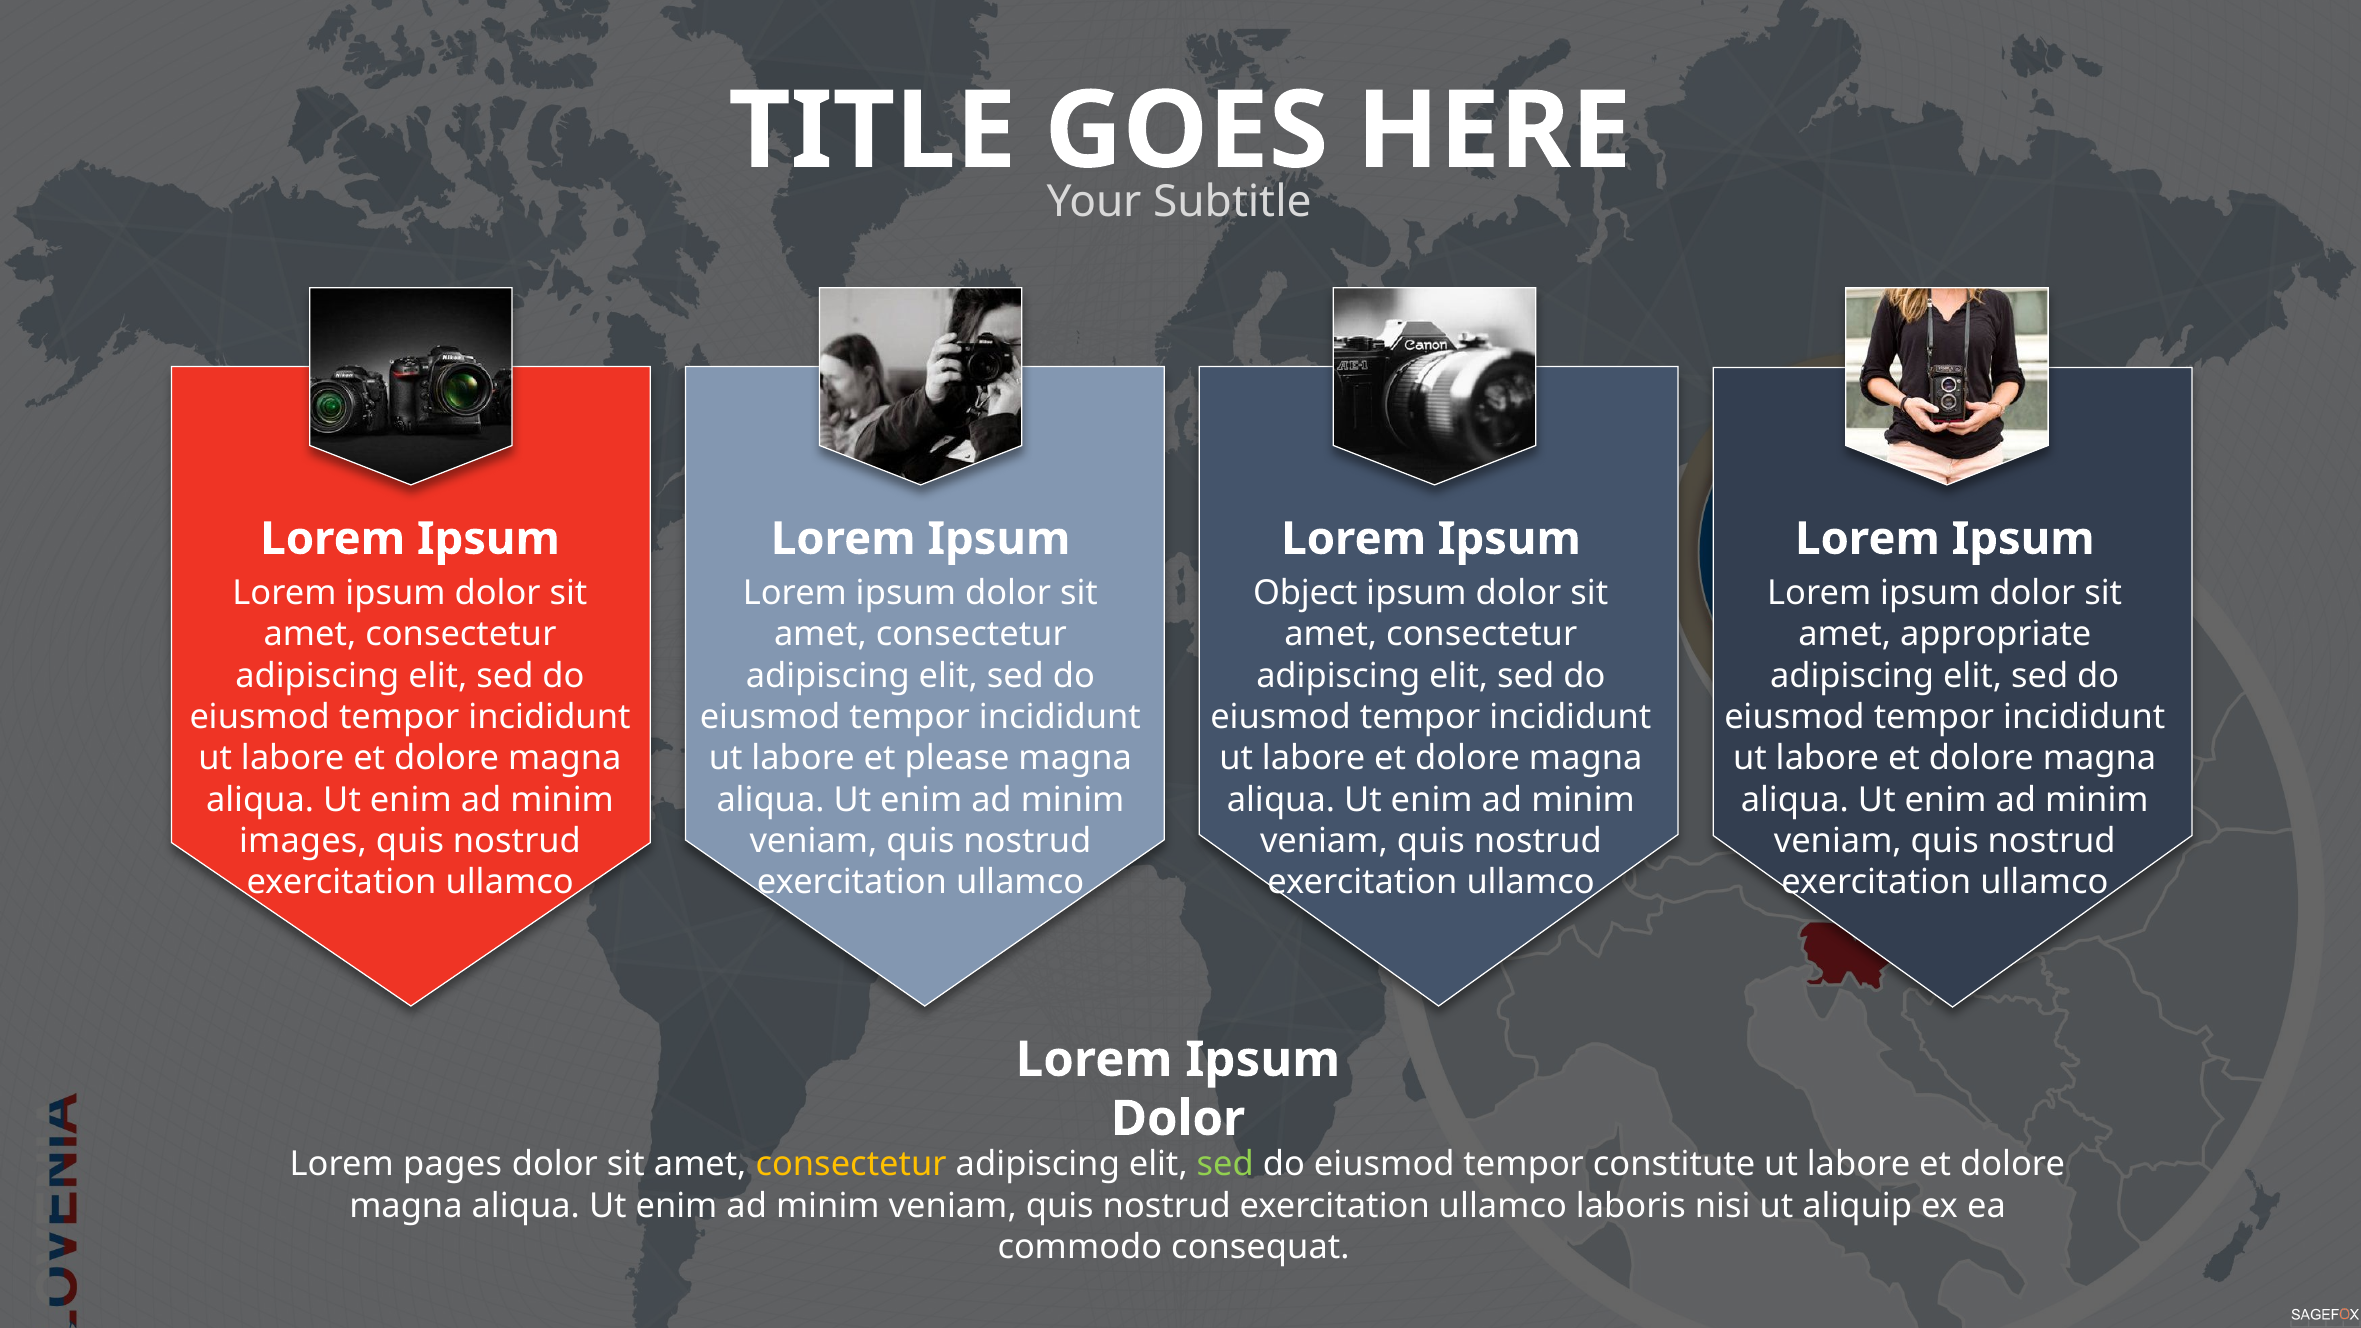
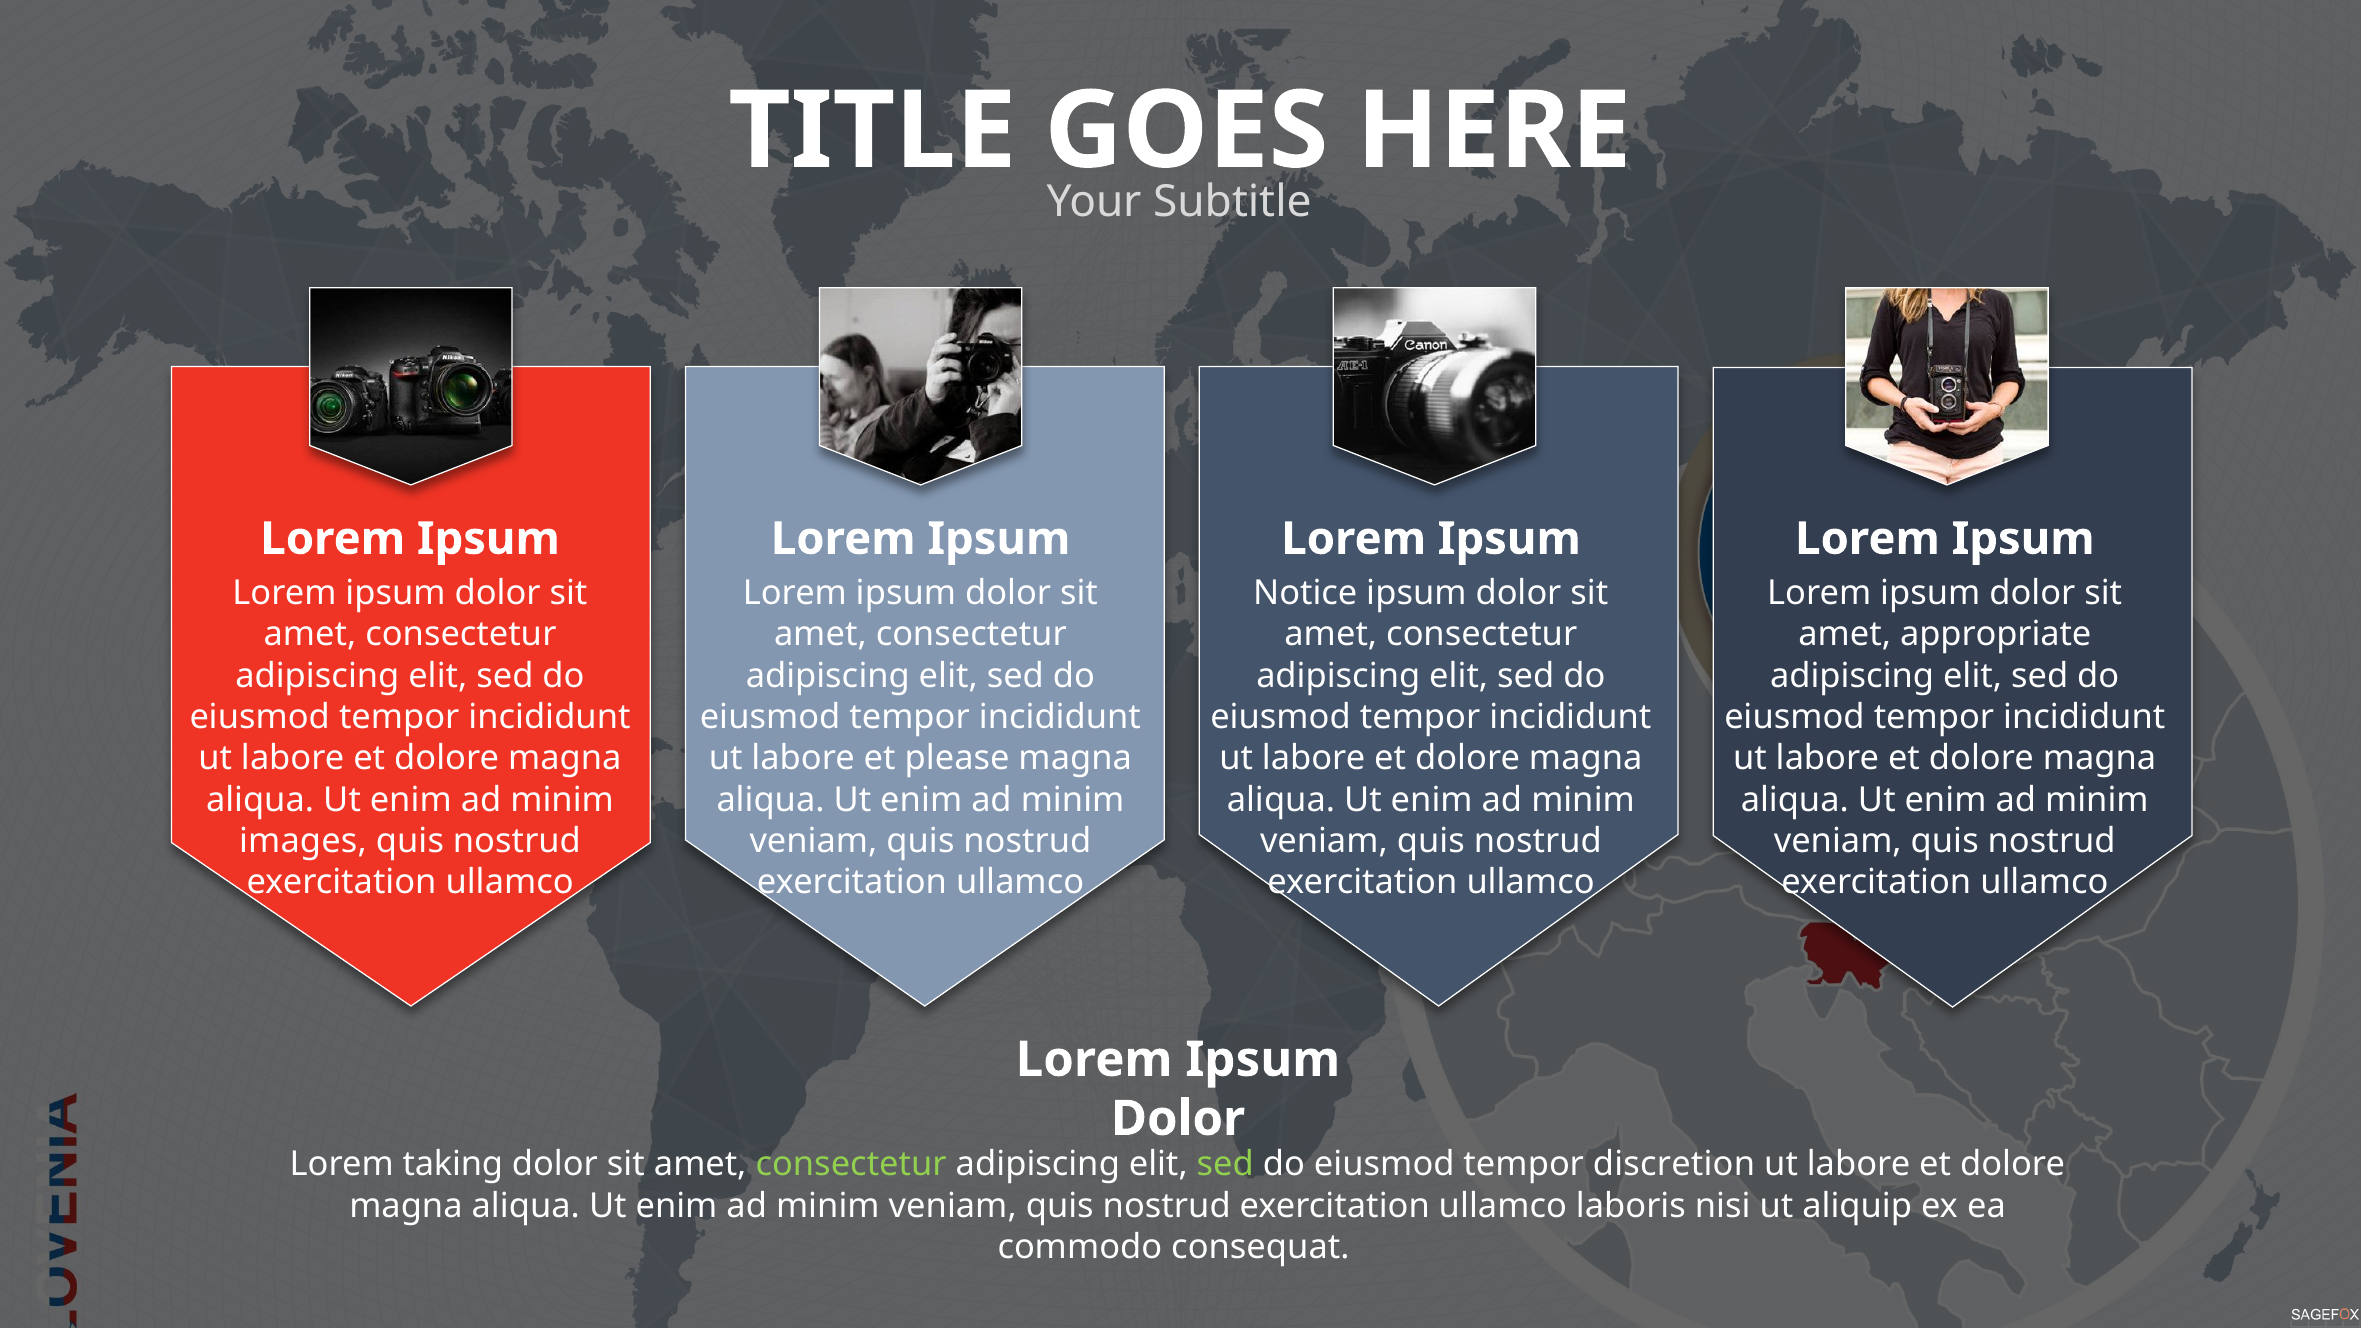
Object: Object -> Notice (1305, 593)
pages: pages -> taking (453, 1165)
consectetur colour: yellow -> light green (851, 1165)
constitute: constitute -> discretion (1674, 1165)
